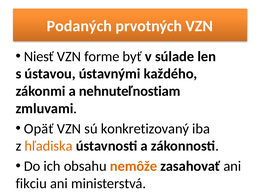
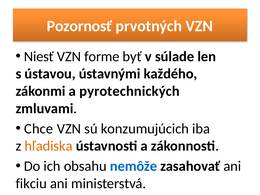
Podaných: Podaných -> Pozornosť (79, 26)
nehnuteľnostiam: nehnuteľnostiam -> pyrotechnických (130, 91)
Opäť: Opäť -> Chce (39, 129)
konkretizovaný: konkretizovaný -> konzumujúcich (145, 129)
nemôže colour: orange -> blue (134, 166)
